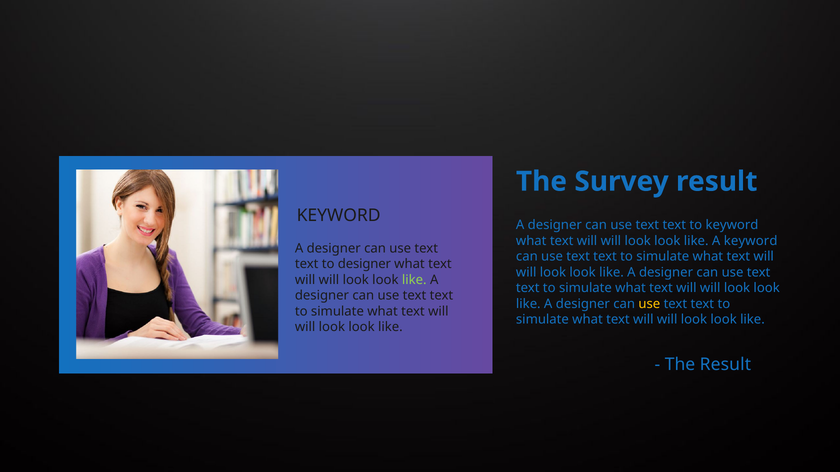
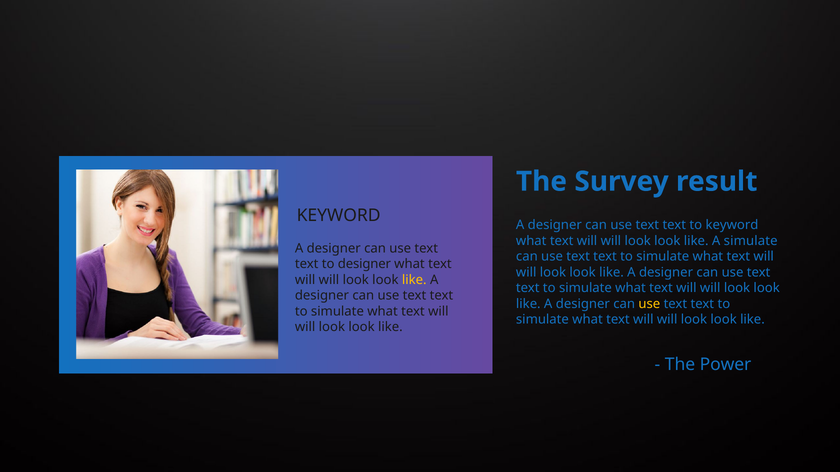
A keyword: keyword -> simulate (751, 241)
like colour: light green -> yellow (414, 280)
The Result: Result -> Power (726, 365)
